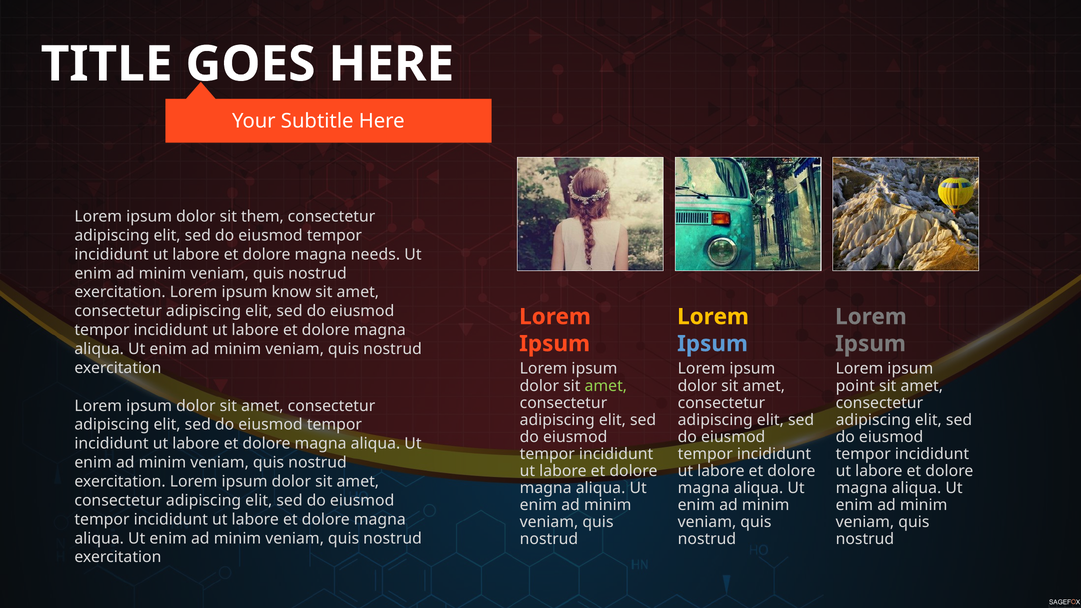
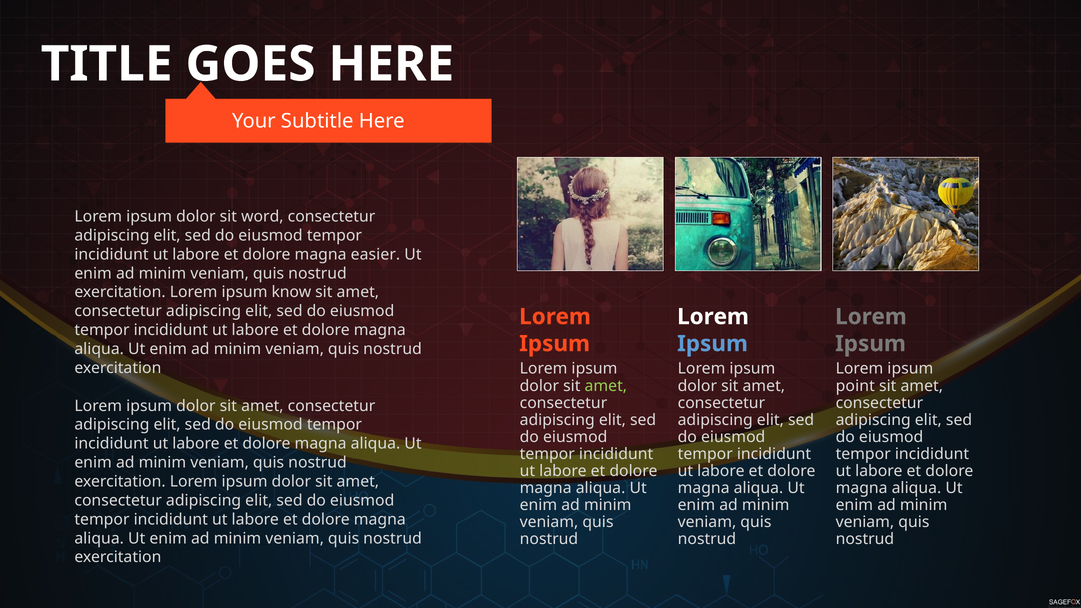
them: them -> word (262, 217)
needs: needs -> easier (375, 254)
Lorem colour: yellow -> white (713, 317)
